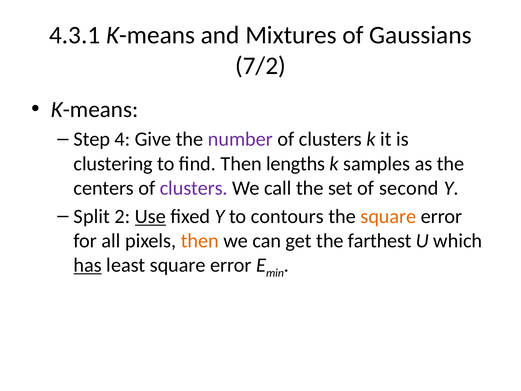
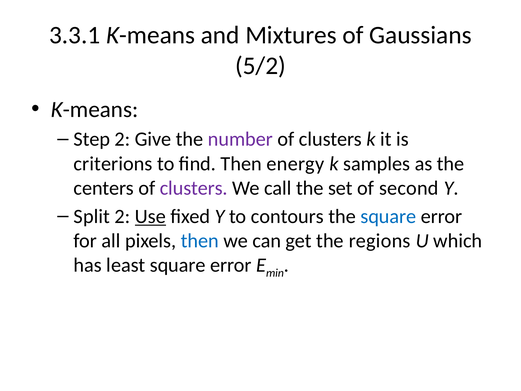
4.3.1: 4.3.1 -> 3.3.1 (75, 35)
7/2: 7/2 -> 5/2 (260, 66)
Step 4: 4 -> 2 (122, 139)
clustering: clustering -> criterions (113, 164)
lengths: lengths -> energy (295, 164)
square colour: orange -> blue (388, 216)
then colour: orange -> blue (200, 241)
farthest: farthest -> regions (380, 241)
has underline: present -> none (88, 265)
